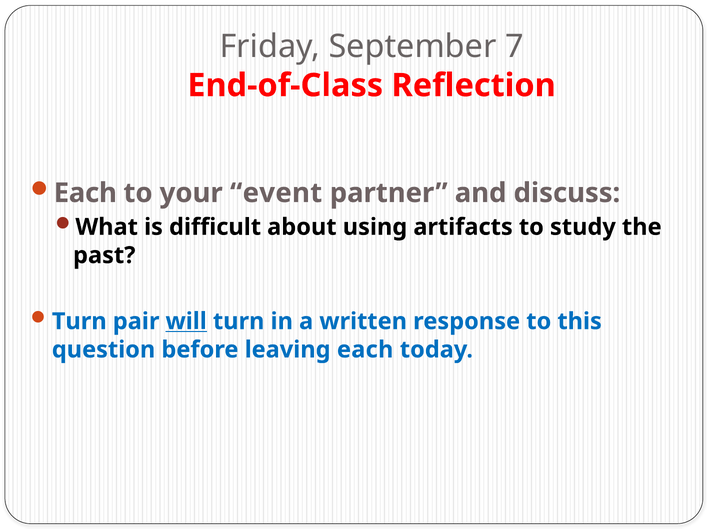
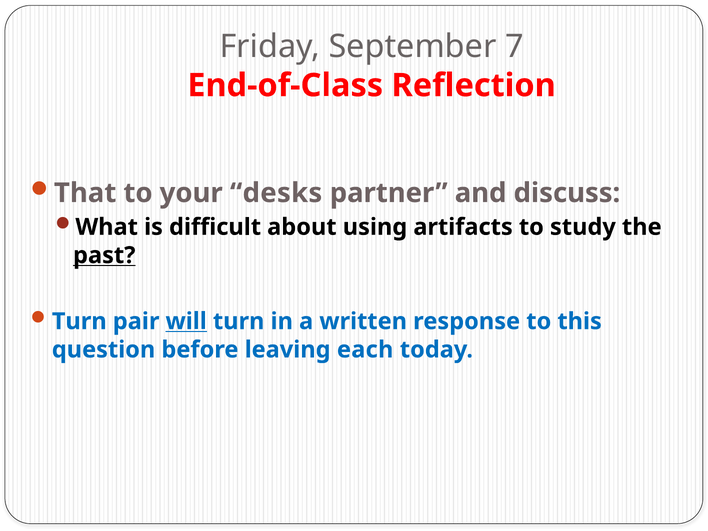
Each: Each -> That (85, 193)
event: event -> desks (276, 193)
past underline: none -> present (104, 255)
